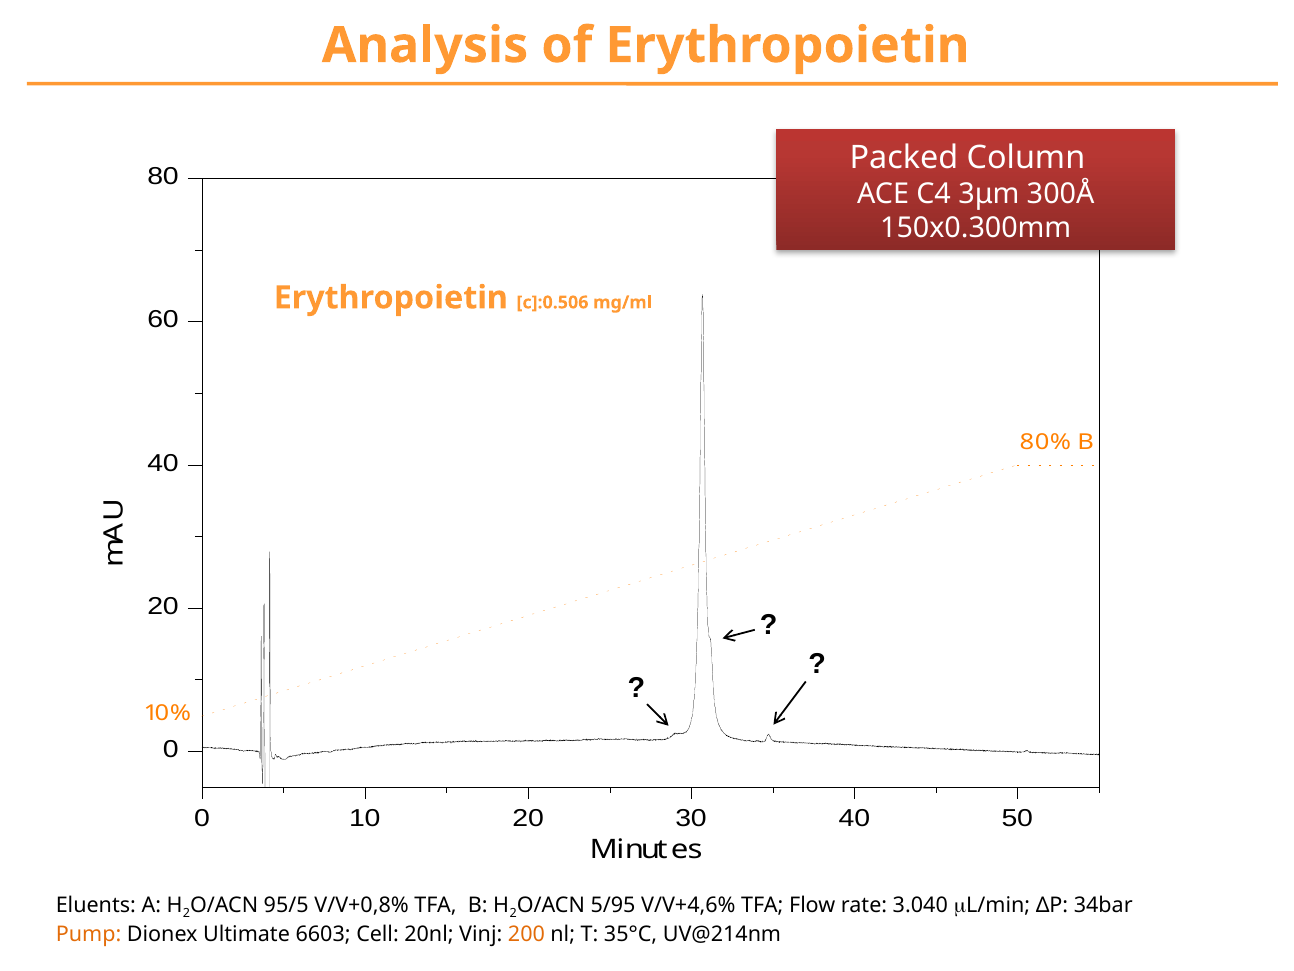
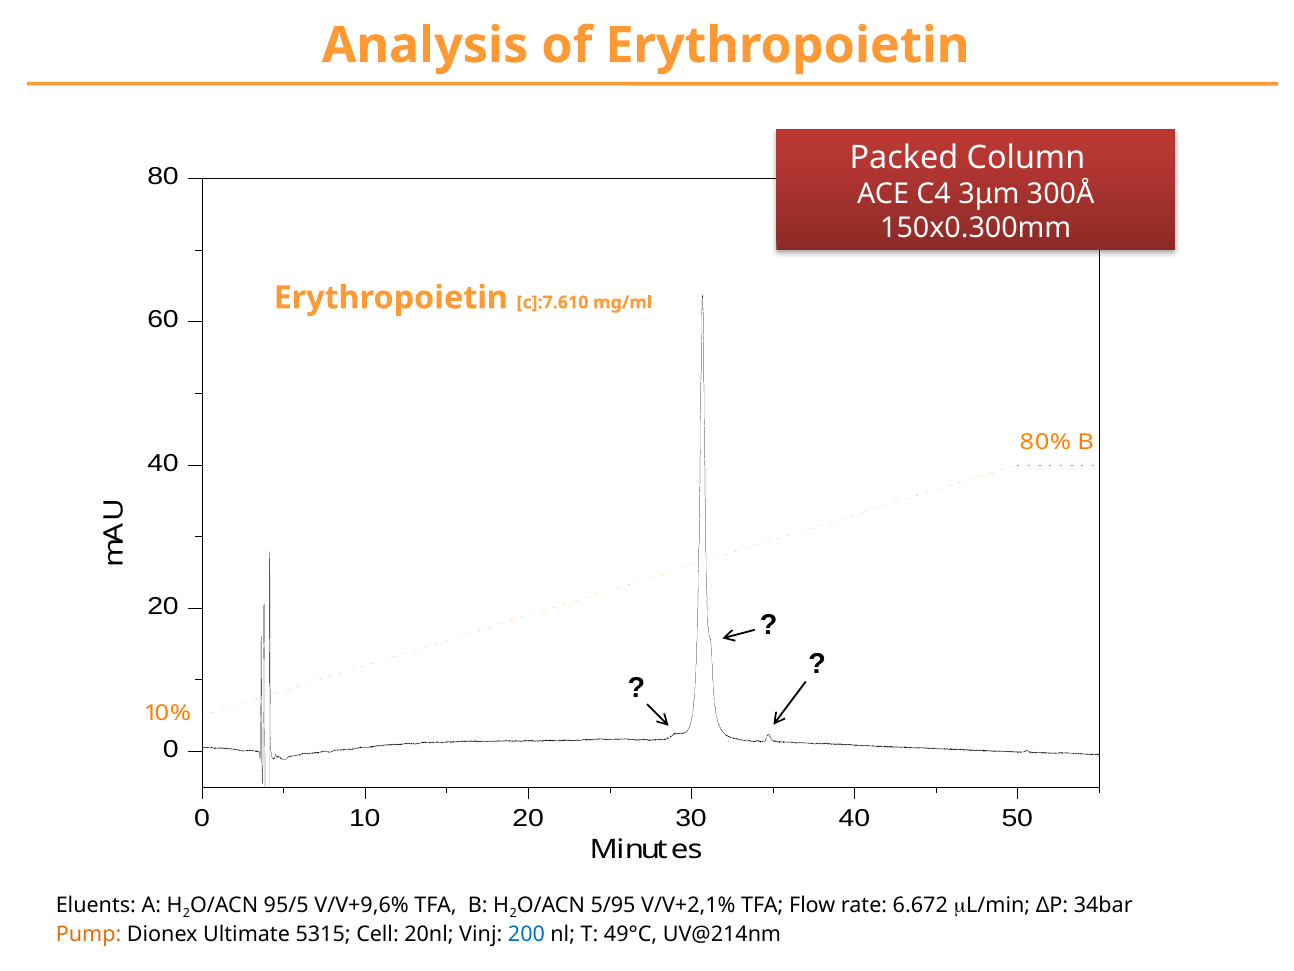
c]:0.506: c]:0.506 -> c]:7.610 (552, 302)
V/V+0,8%: V/V+0,8% -> V/V+9,6% (362, 905)
V/V+4,6%: V/V+4,6% -> V/V+2,1% (688, 905)
3.040: 3.040 -> 6.672 (920, 905)
6603: 6603 -> 5315 (323, 934)
200 colour: orange -> blue (526, 934)
35°C: 35°C -> 49°C (631, 934)
